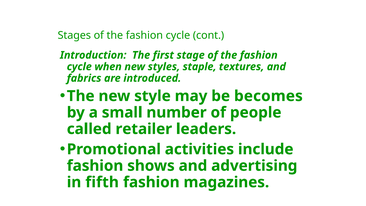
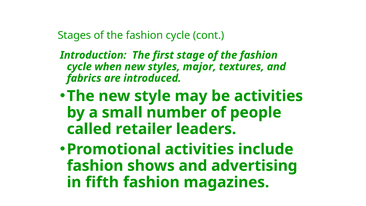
staple: staple -> major (199, 67)
be becomes: becomes -> activities (268, 96)
